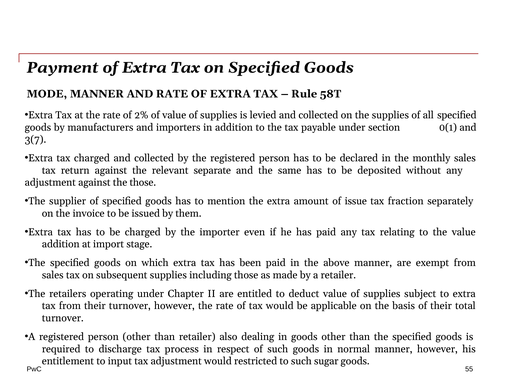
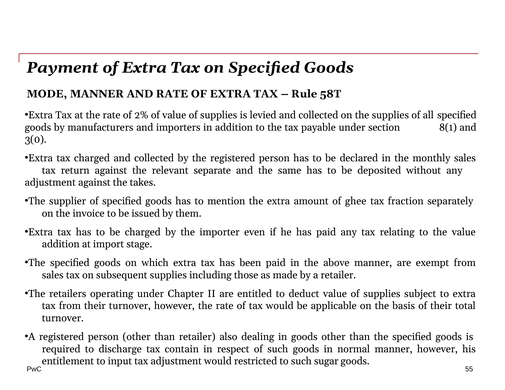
0(1: 0(1 -> 8(1 (448, 127)
3(7: 3(7 -> 3(0 (36, 140)
the those: those -> takes (143, 183)
issue: issue -> ghee (356, 201)
process: process -> contain (182, 349)
